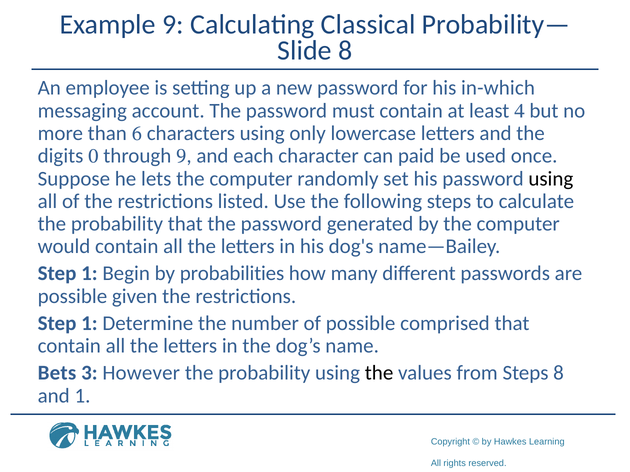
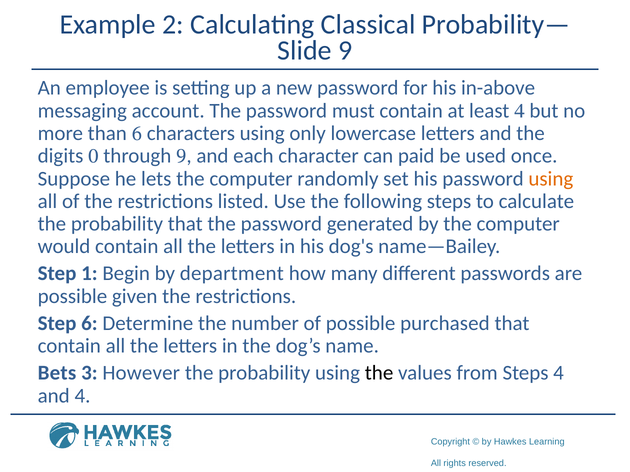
Example 9: 9 -> 2 (173, 25)
8: 8 -> 9 (345, 51)
in-which: in-which -> in-above (498, 88)
using colour: black -> orange (551, 179)
probabilities: probabilities -> department (232, 274)
1: 1 -> 6 (89, 324)
comprised: comprised -> purchased (445, 324)
Steps 8: 8 -> 4 (559, 373)
and 1: 1 -> 4 (82, 396)
